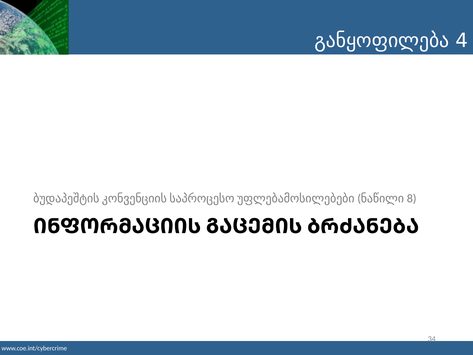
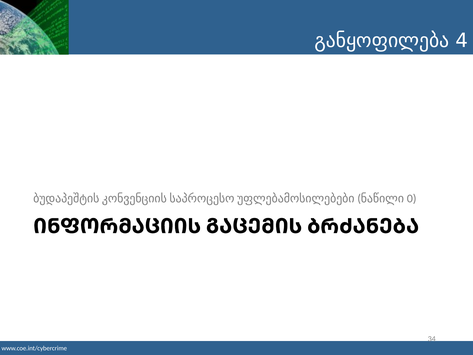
8: 8 -> 0 (412, 198)
